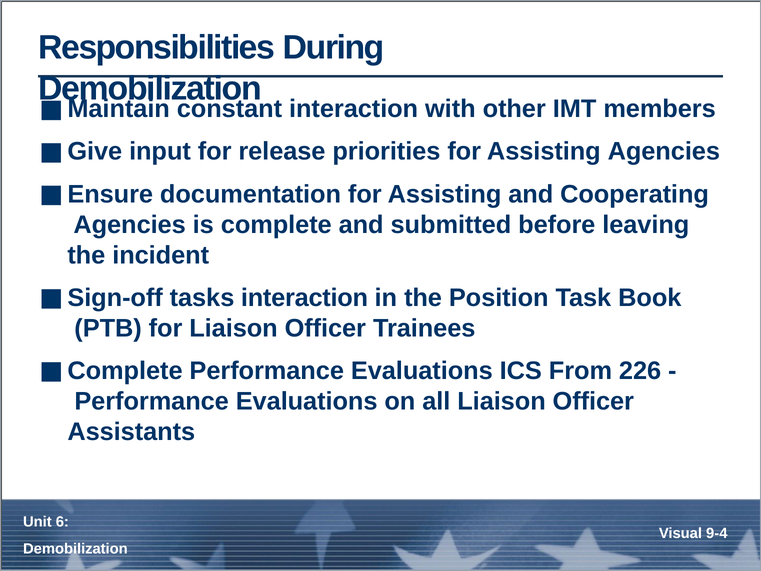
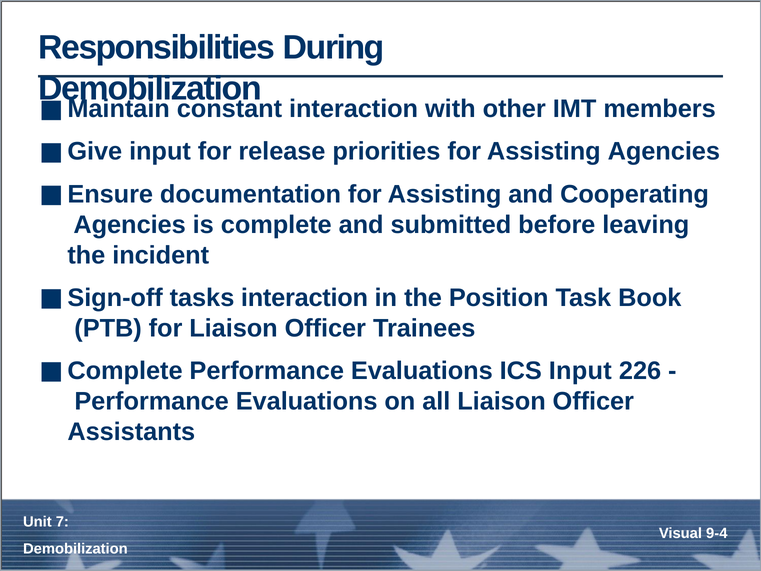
ICS From: From -> Input (580, 371)
6: 6 -> 7 (62, 522)
